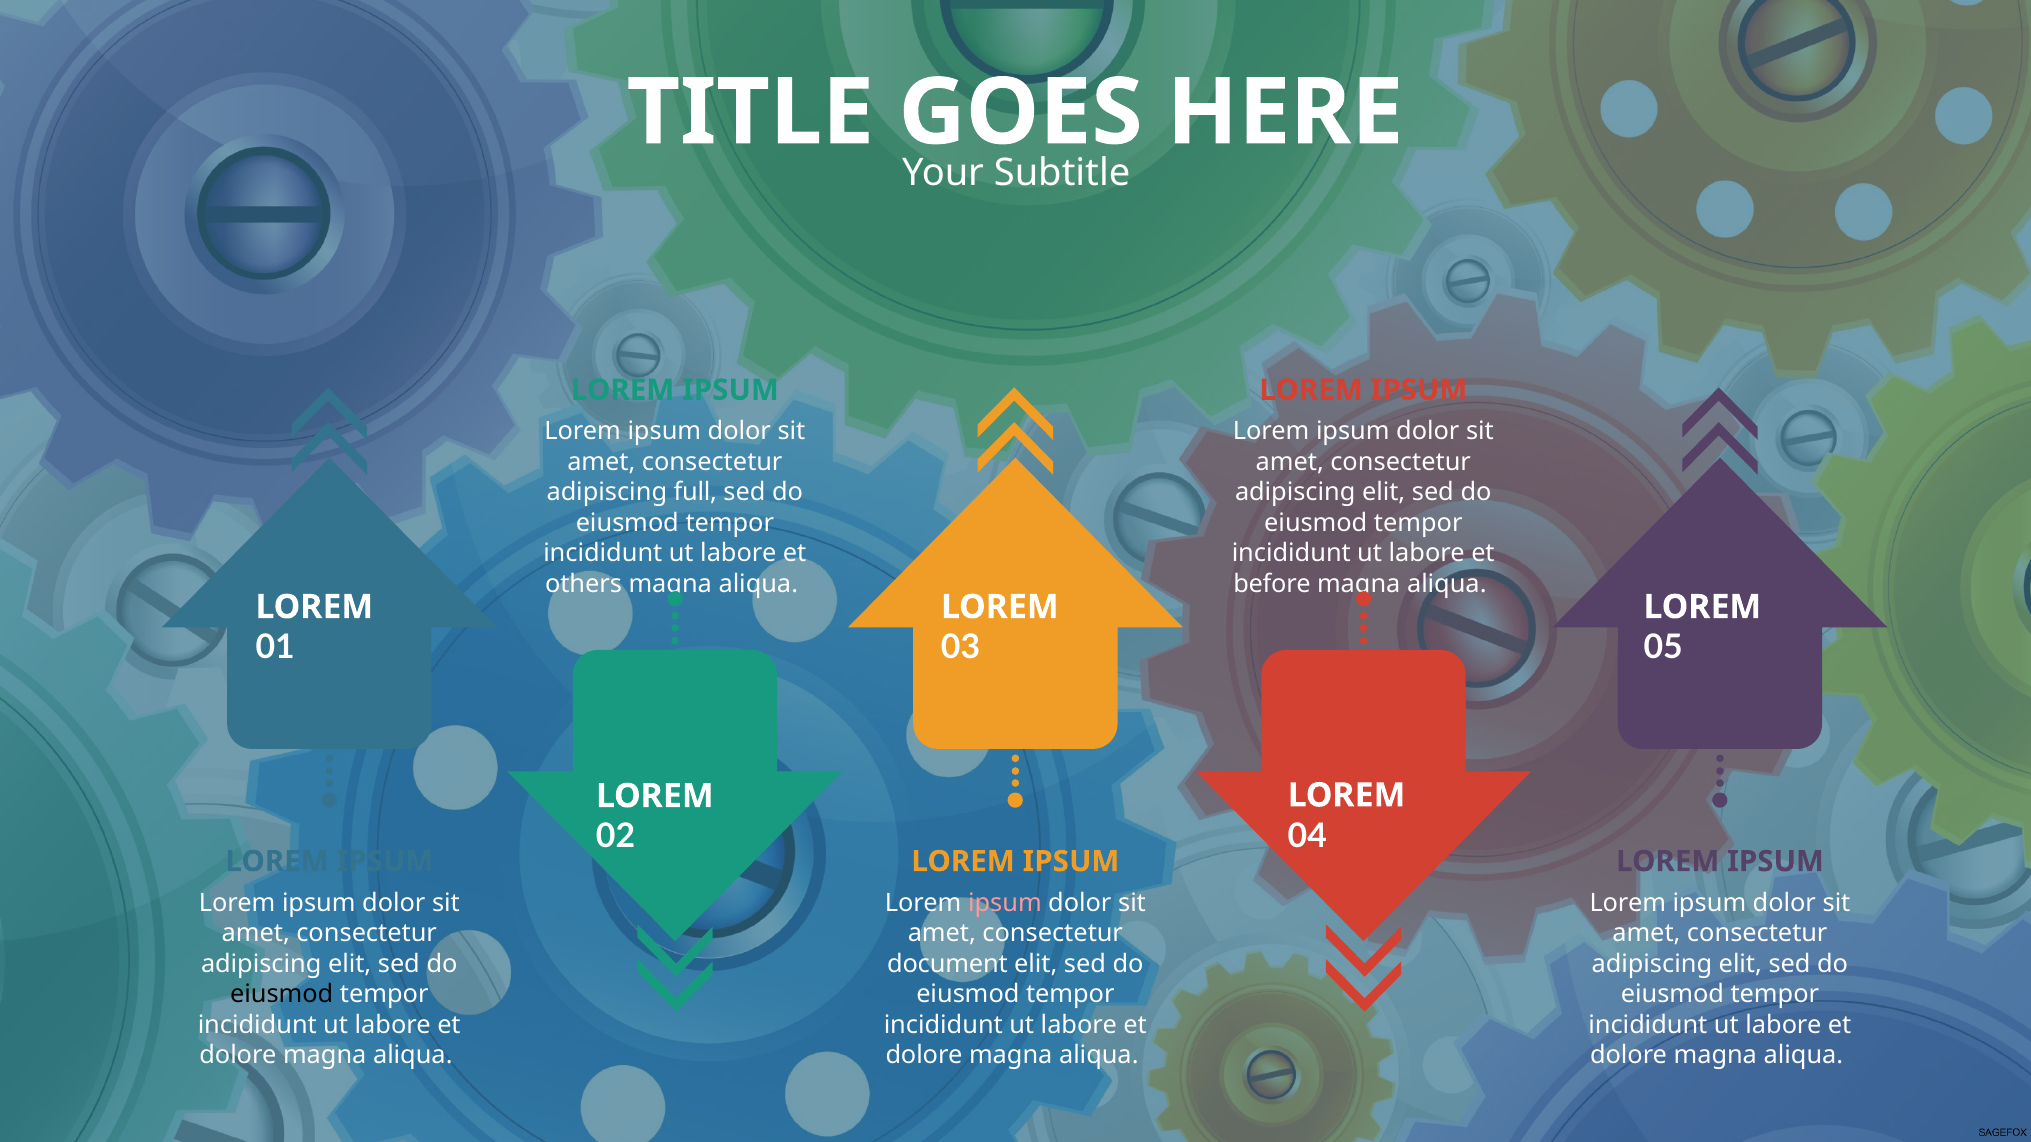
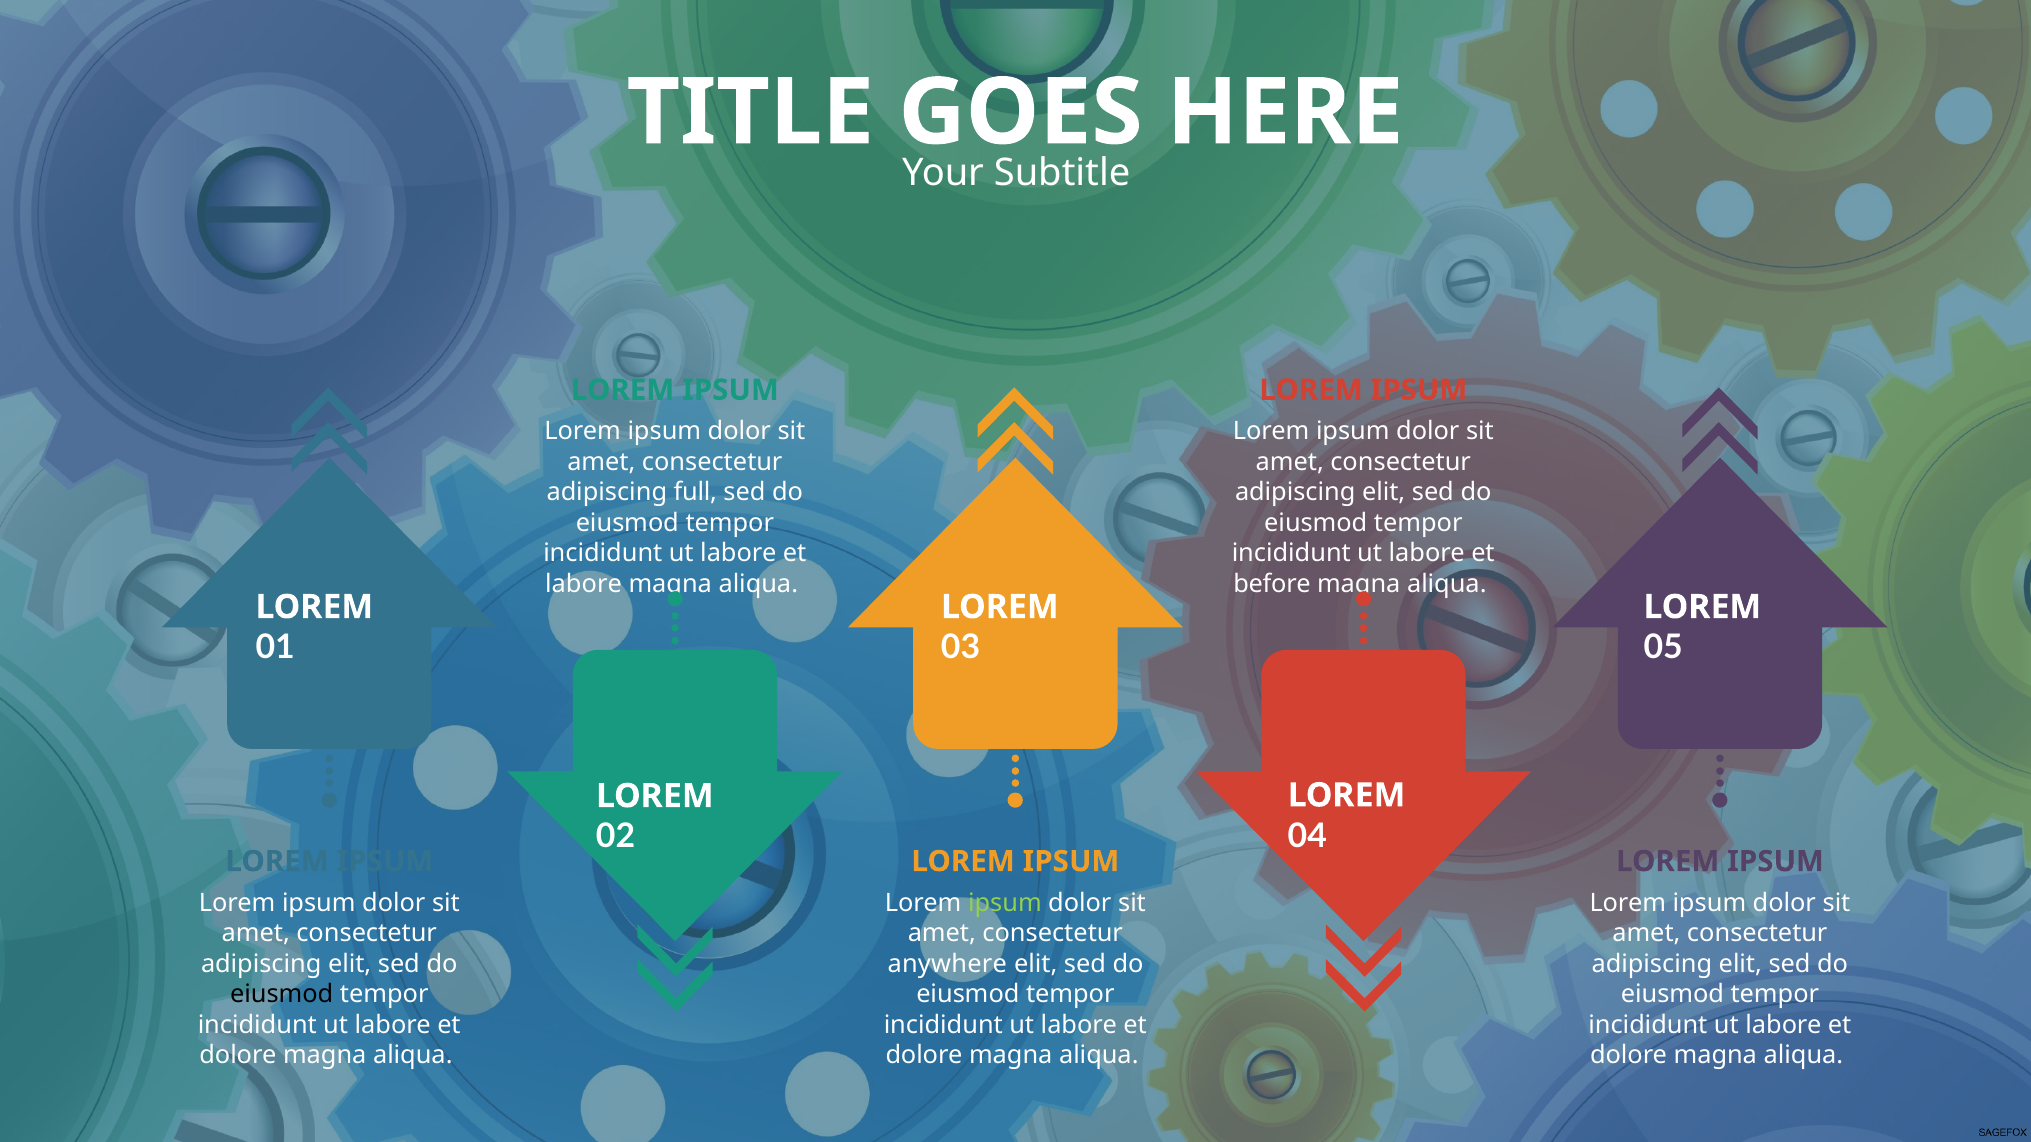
others: others -> labore (583, 584)
ipsum colour: pink -> light green (1005, 903)
document: document -> anywhere (947, 964)
